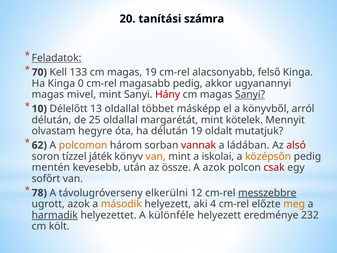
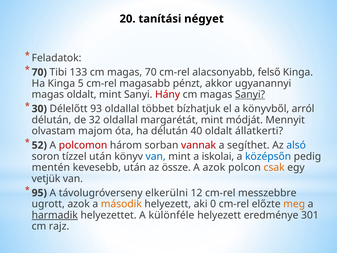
számra: számra -> négyet (204, 19)
Feladatok underline: present -> none (57, 58)
Kell: Kell -> Tibi (58, 72)
magas 19: 19 -> 70 (151, 72)
0: 0 -> 5 (81, 83)
magasabb pedig: pedig -> pénzt (188, 83)
magas mivel: mivel -> oldalt (82, 94)
10: 10 -> 30 (39, 109)
13: 13 -> 93 (96, 109)
másképp: másképp -> bízhatjuk (199, 109)
25: 25 -> 32 (95, 120)
kötelek: kötelek -> módját (244, 120)
hegyre: hegyre -> majom (95, 131)
délután 19: 19 -> 40 (196, 131)
mutatjuk: mutatjuk -> állatkerti (259, 131)
62: 62 -> 52 (39, 145)
polcomon colour: orange -> red (83, 145)
ládában: ládában -> segíthet (248, 145)
alsó colour: red -> blue (296, 145)
tízzel játék: játék -> után (100, 156)
van colour: orange -> blue (156, 156)
középsőn colour: orange -> blue (268, 156)
csak colour: red -> orange (274, 167)
sofőrt: sofőrt -> vetjük (46, 178)
78: 78 -> 95 (39, 193)
messzebbre underline: present -> none (267, 193)
4: 4 -> 0 (213, 204)
232: 232 -> 301 (310, 215)
költ: költ -> rajz (59, 226)
